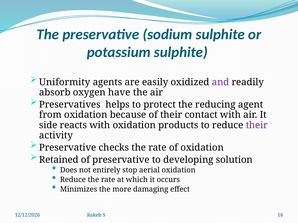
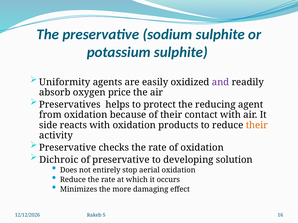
have: have -> price (119, 93)
their colour: purple -> orange (257, 125)
Retained: Retained -> Dichroic (59, 160)
